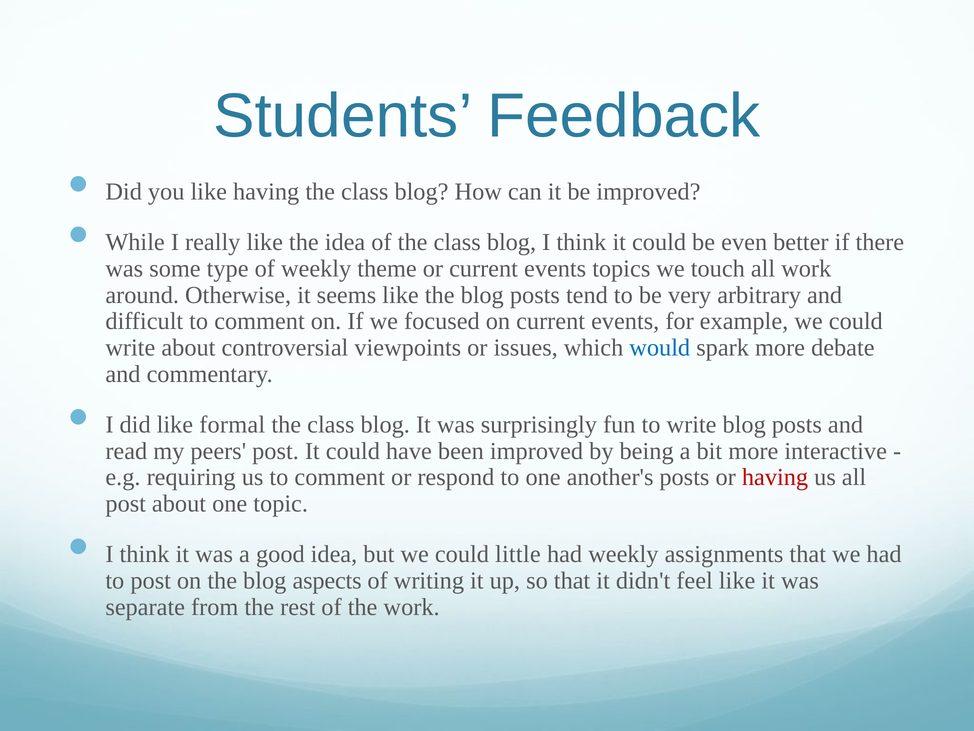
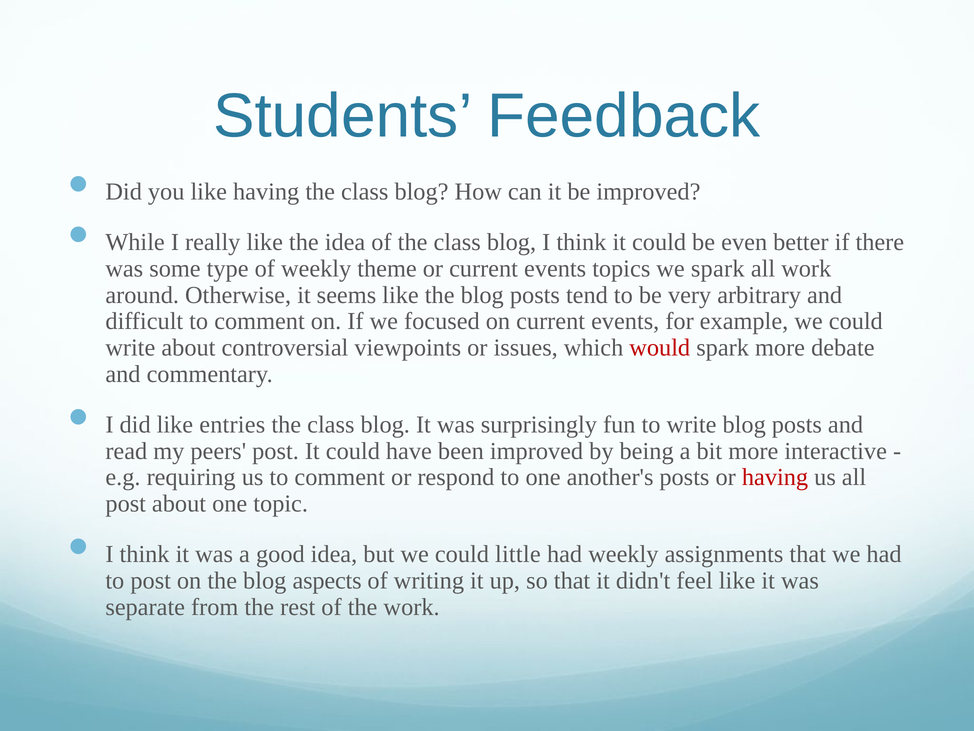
we touch: touch -> spark (718, 269)
would colour: blue -> red (660, 348)
formal: formal -> entries (232, 424)
